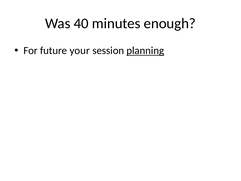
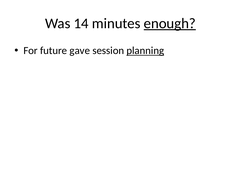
40: 40 -> 14 (81, 23)
enough underline: none -> present (170, 23)
your: your -> gave (80, 51)
